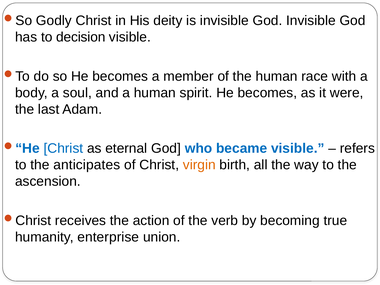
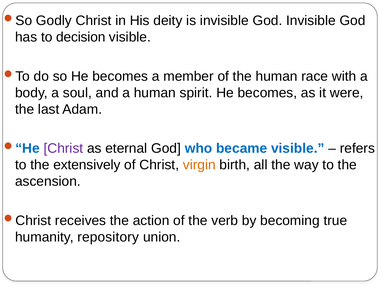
Christ colour: blue -> purple (63, 148)
anticipates: anticipates -> extensively (87, 165)
enterprise: enterprise -> repository (108, 237)
